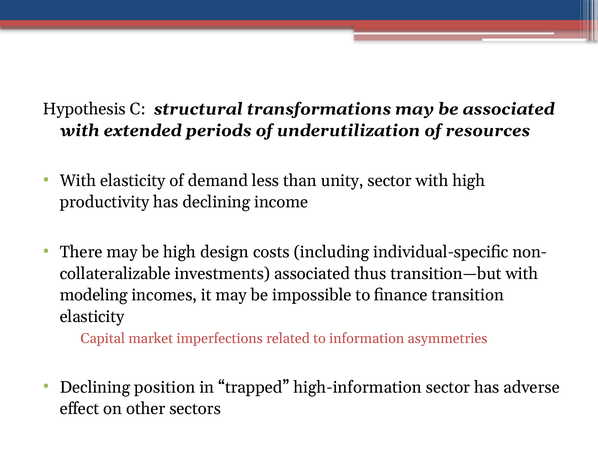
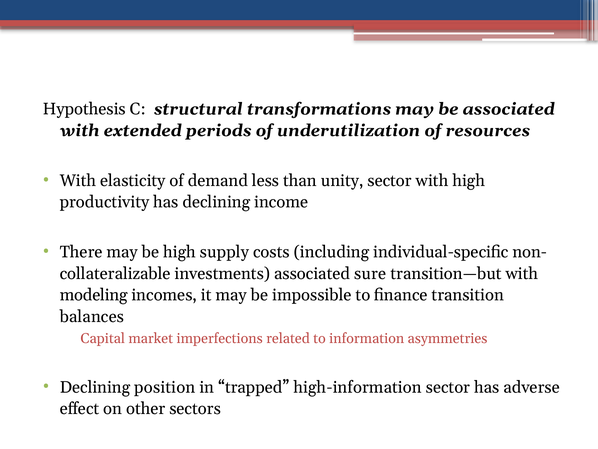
design: design -> supply (224, 252)
thus: thus -> sure (370, 273)
elasticity: elasticity -> balances (92, 316)
